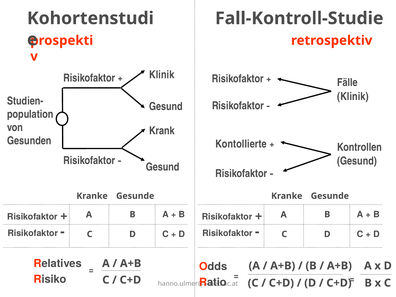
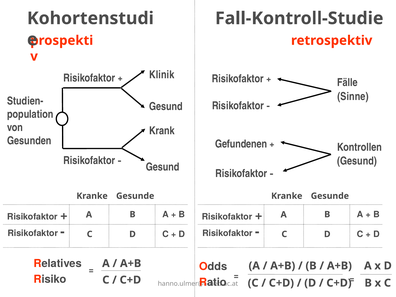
Klinik: Klinik -> Sinne (353, 96)
Kontollierte: Kontollierte -> Gefundenen (241, 144)
